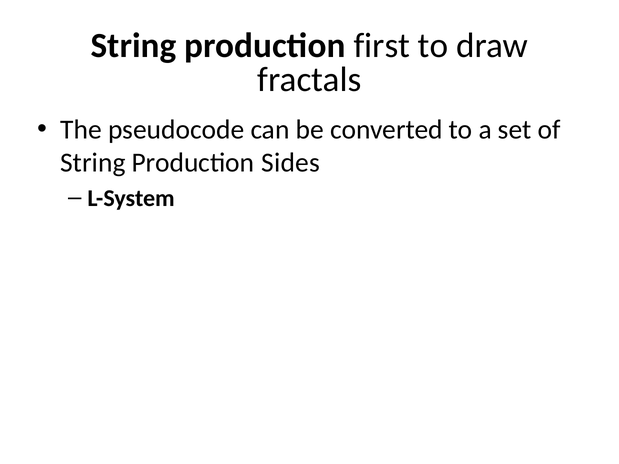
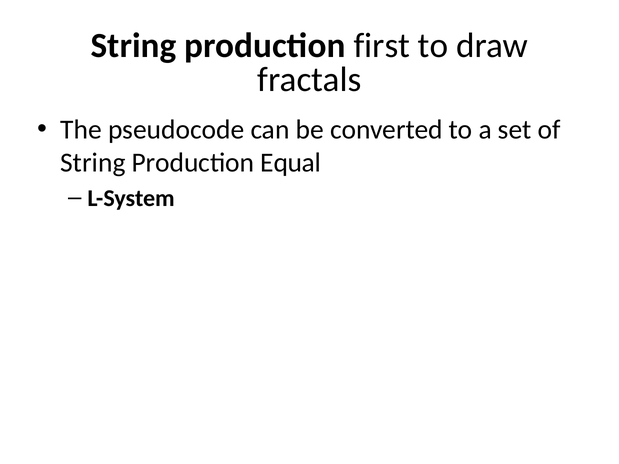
Sides: Sides -> Equal (291, 163)
